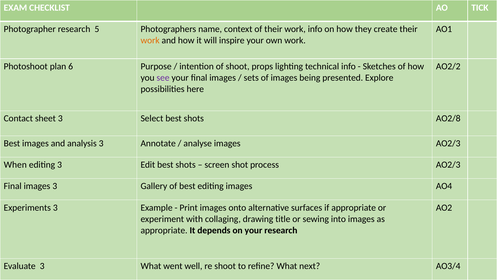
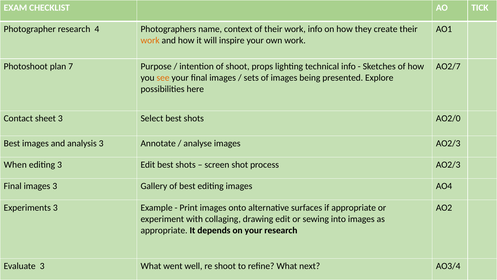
5: 5 -> 4 (97, 29)
6: 6 -> 7 (71, 66)
AO2/2: AO2/2 -> AO2/7 (448, 66)
see colour: purple -> orange (163, 78)
AO2/8: AO2/8 -> AO2/0 (448, 118)
drawing title: title -> edit (283, 219)
